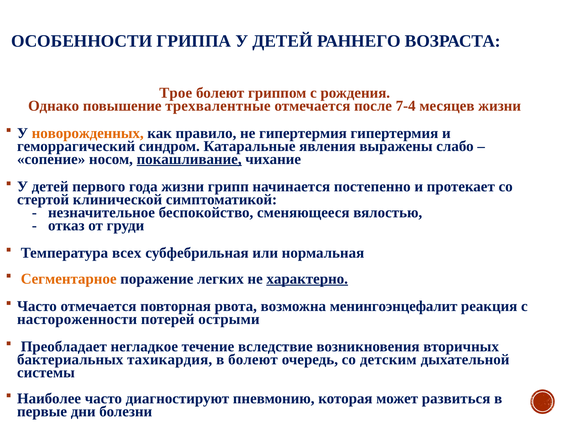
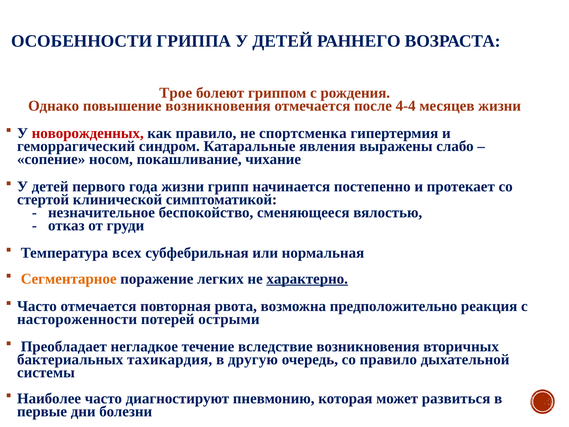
повышение трехвалентные: трехвалентные -> возникновения (218, 106)
7-4: 7-4 -> 4-4 (406, 106)
новорожденных colour: orange -> red (88, 133)
не гипертермия: гипертермия -> спортсменка (303, 133)
покашливание underline: present -> none (189, 159)
менингоэнцефалит: менингоэнцефалит -> предположительно (394, 306)
в болеют: болеют -> другую (253, 359)
со детским: детским -> правило (388, 359)
